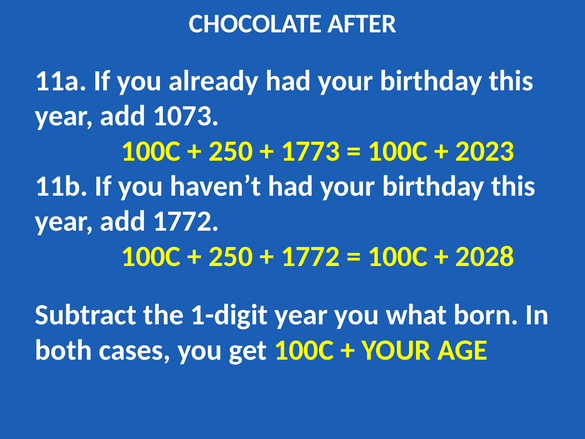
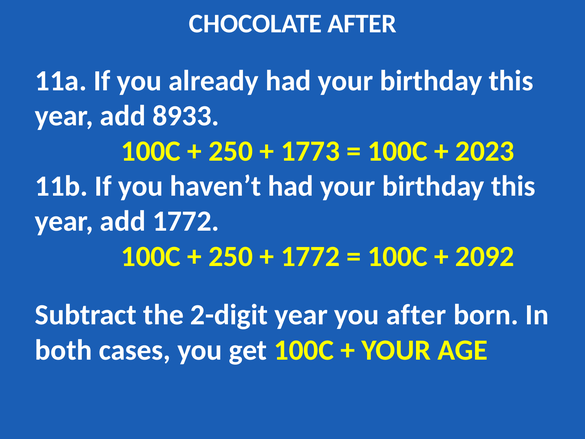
1073: 1073 -> 8933 (186, 116)
2028: 2028 -> 2092 (485, 256)
1-digit: 1-digit -> 2-digit (229, 315)
you what: what -> after (416, 315)
